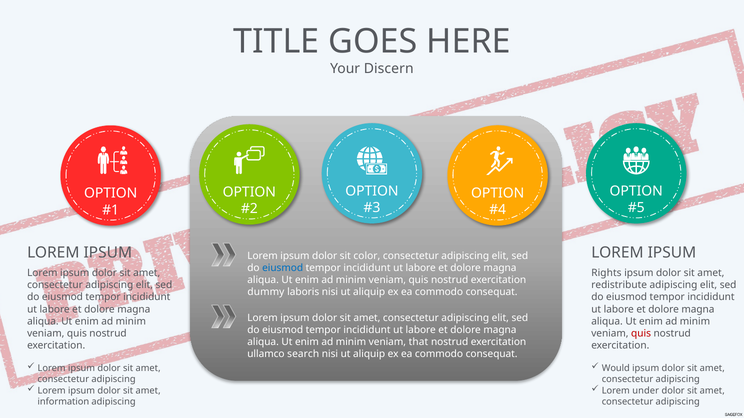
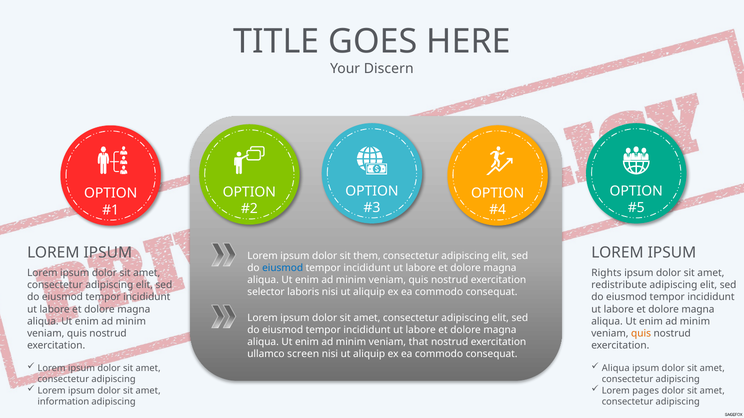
color: color -> them (367, 256)
dummy: dummy -> selector (266, 292)
quis colour: red -> orange (641, 334)
search: search -> screen (303, 354)
Would: Would -> Aliqua (616, 369)
under: under -> pages (646, 391)
